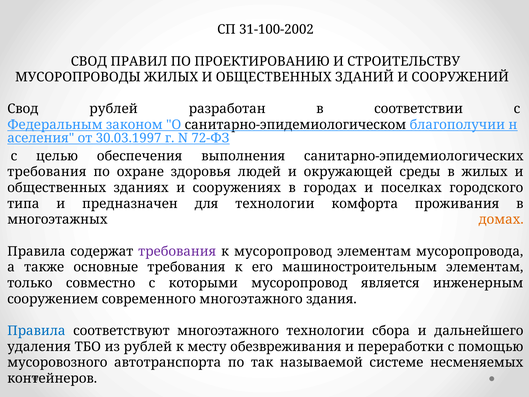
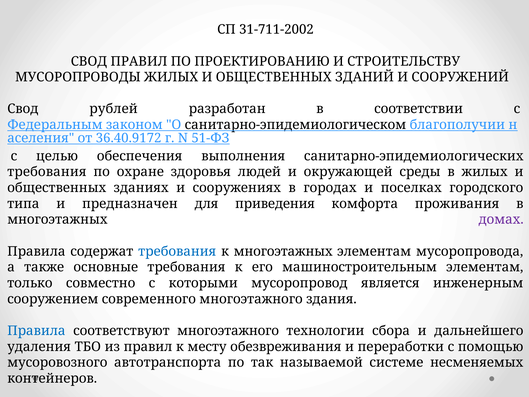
31-100-2002: 31-100-2002 -> 31-711-2002 (276, 30)
30.03.1997: 30.03.1997 -> 36.40.9172 (129, 138)
72-ФЗ: 72-ФЗ -> 51-ФЗ (210, 138)
для технологии: технологии -> приведения (275, 204)
домах colour: orange -> purple (501, 219)
требования colour: purple -> blue (177, 251)
к мусоропровод: мусоропровод -> многоэтажных (283, 251)
из рублей: рублей -> правил (148, 346)
